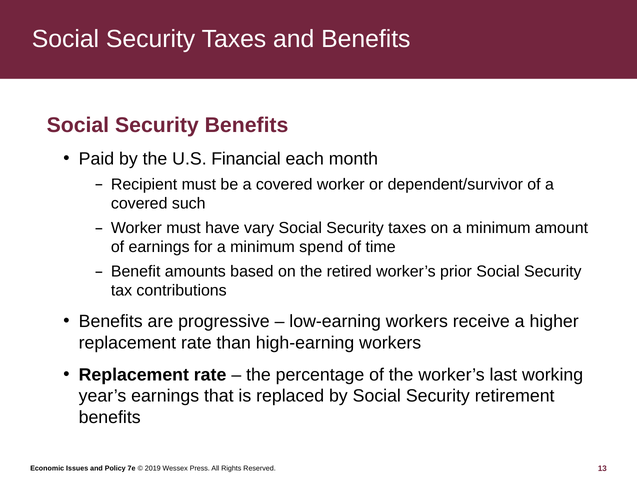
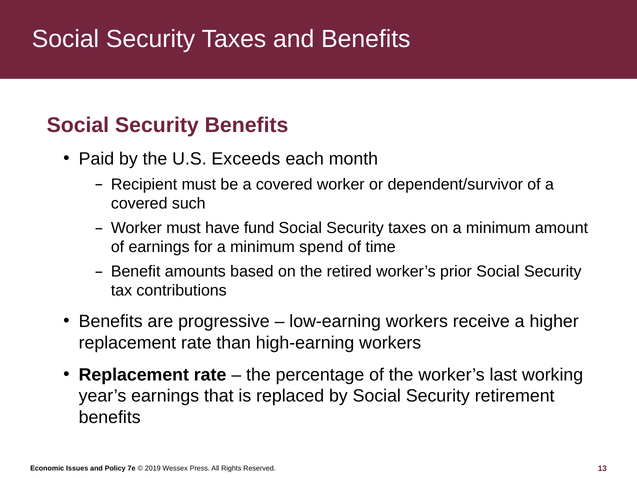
Financial: Financial -> Exceeds (246, 159)
vary: vary -> fund (259, 228)
